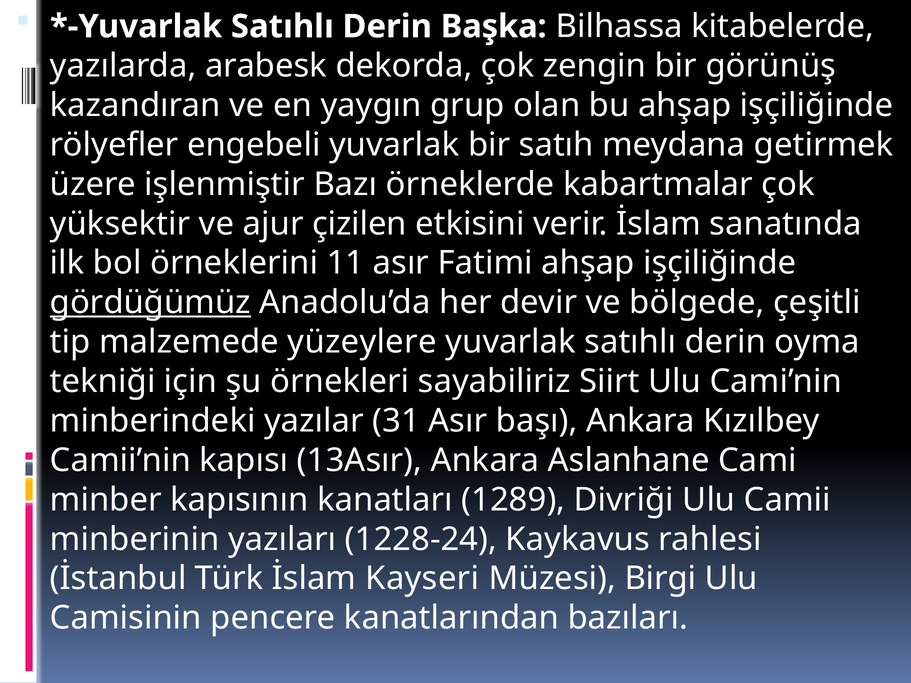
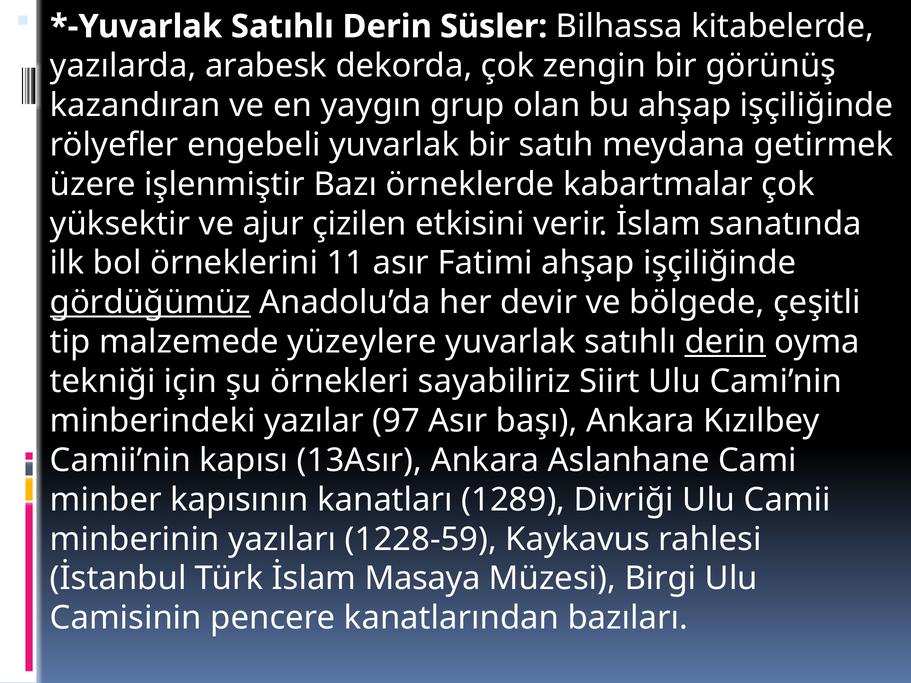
Başka: Başka -> Süsler (494, 27)
derin underline: none -> present (725, 342)
31: 31 -> 97 (396, 421)
1228-24: 1228-24 -> 1228-59 (421, 539)
Kayseri: Kayseri -> Masaya (423, 579)
